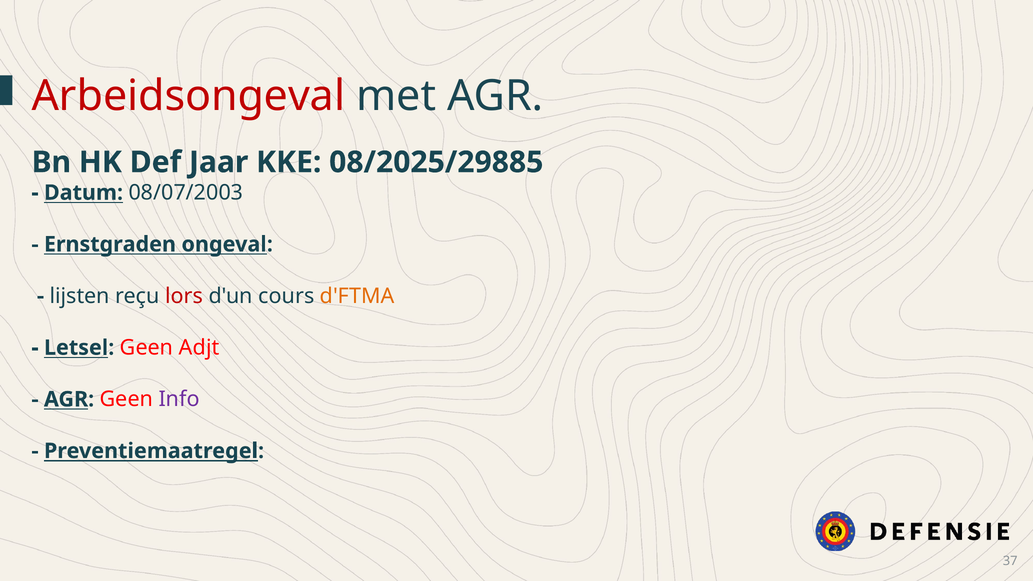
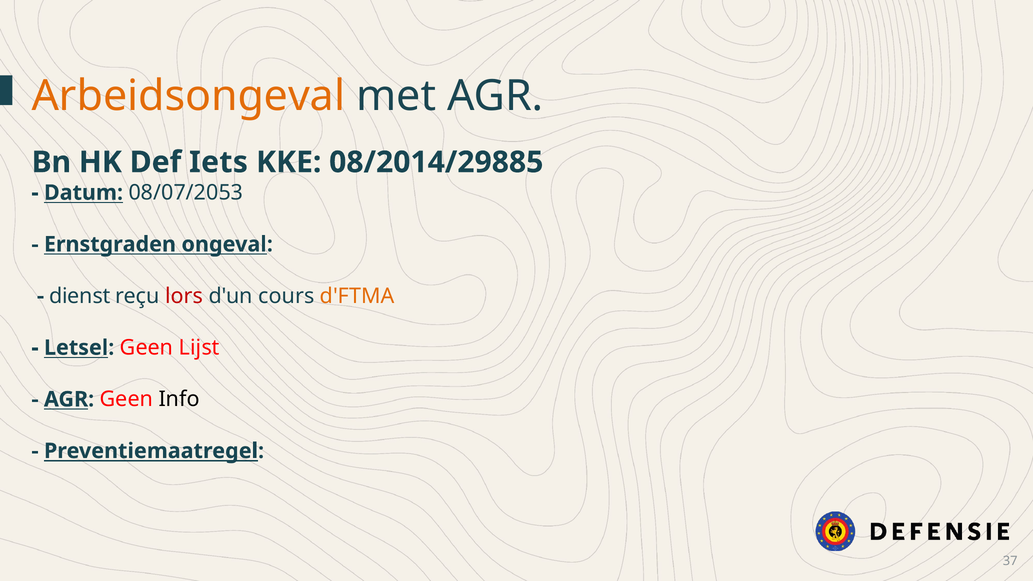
Arbeidsongeval colour: red -> orange (188, 96)
Jaar: Jaar -> Iets (218, 162)
08/2025/29885: 08/2025/29885 -> 08/2014/29885 (436, 162)
08/07/2003: 08/07/2003 -> 08/07/2053 (186, 193)
lijsten: lijsten -> dienst (80, 296)
Adjt: Adjt -> Lijst (199, 348)
Info colour: purple -> black (179, 399)
